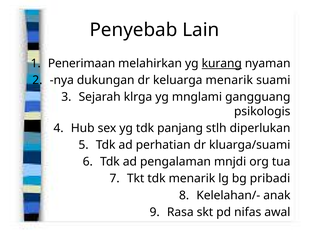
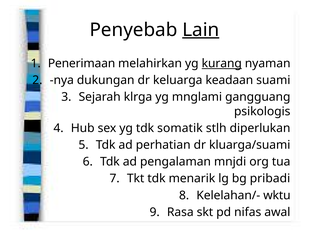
Lain underline: none -> present (201, 30)
keluarga menarik: menarik -> keadaan (229, 81)
panjang: panjang -> somatik (180, 129)
anak: anak -> wktu (277, 196)
